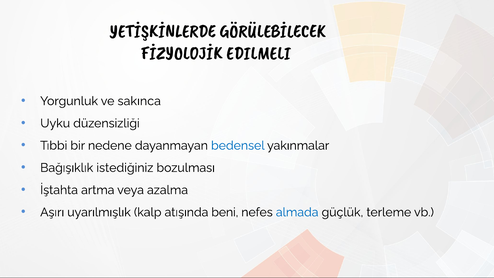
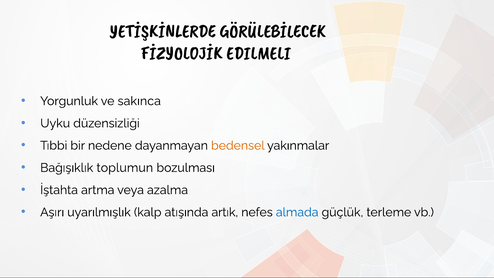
bedensel colour: blue -> orange (238, 145)
istediğiniz: istediğiniz -> toplumun (125, 168)
beni: beni -> artık (225, 212)
